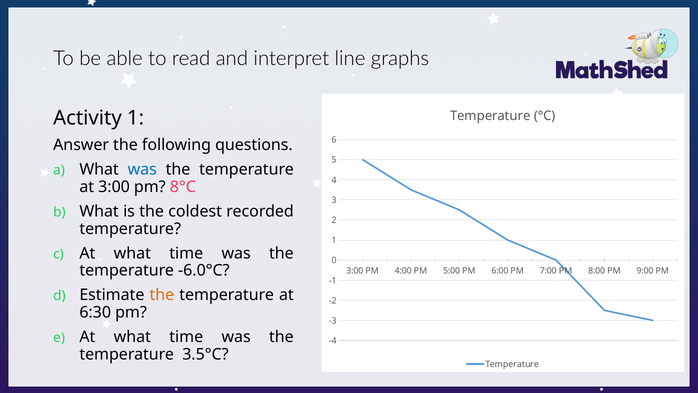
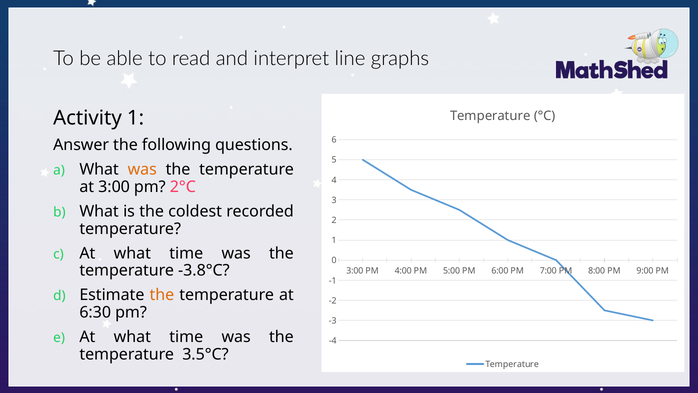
was colour: blue -> orange (142, 169)
8°C: 8°C -> 2°C (183, 187)
-6.0°C: -6.0°C -> -3.8°C (204, 270)
